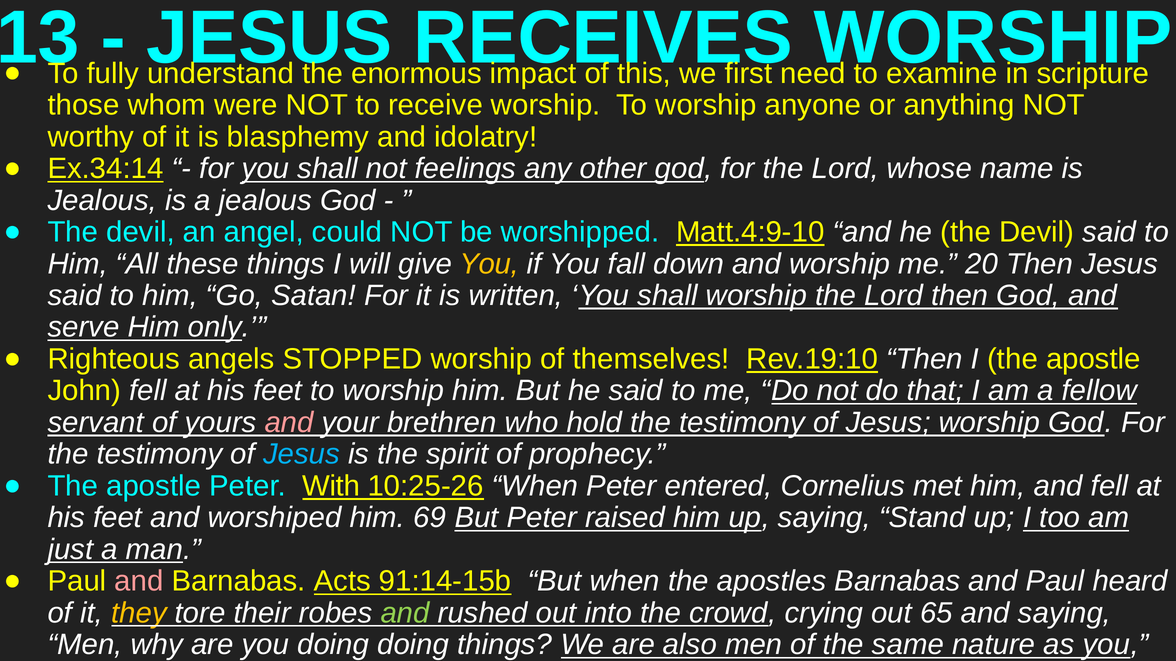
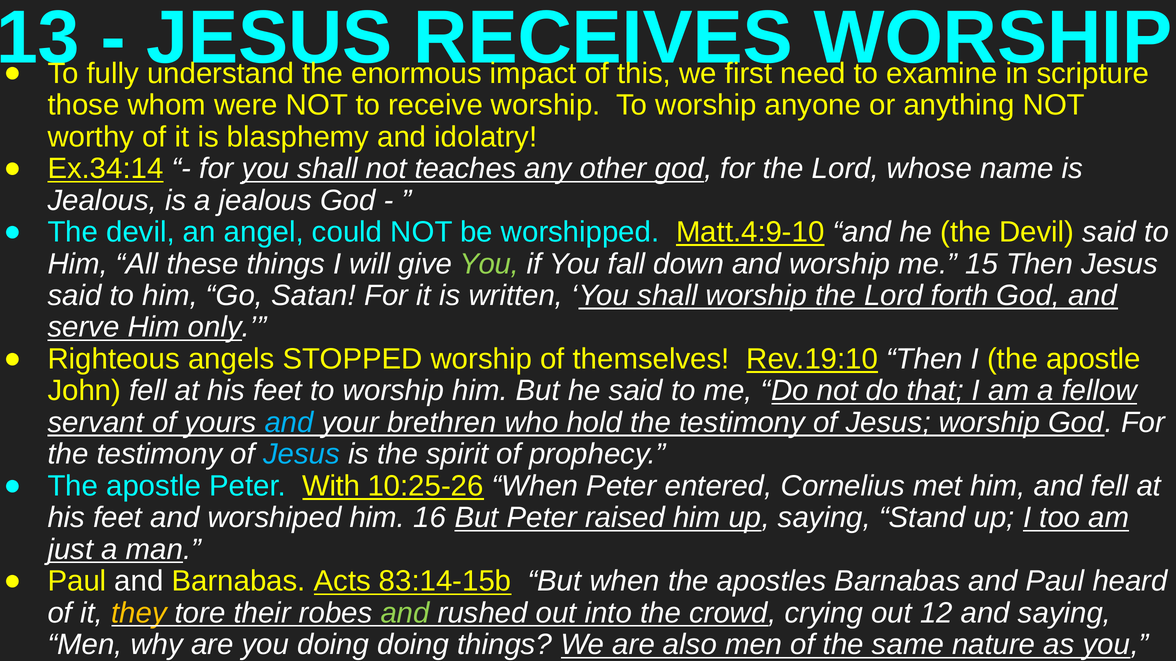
feelings: feelings -> teaches (466, 169)
You colour: yellow -> light green (489, 264)
20: 20 -> 15 (982, 264)
Lord then: then -> forth (960, 296)
and colour: pink -> light blue (289, 423)
69: 69 -> 16 (430, 518)
and colour: pink -> white (139, 582)
91:14-15b: 91:14-15b -> 83:14-15b (445, 582)
65: 65 -> 12 (936, 613)
